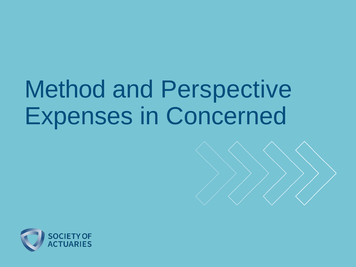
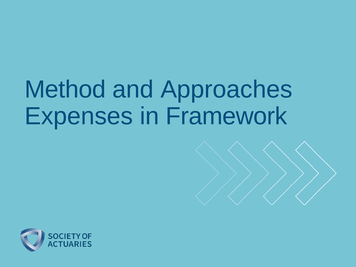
Perspective: Perspective -> Approaches (226, 89)
Concerned: Concerned -> Framework (227, 116)
